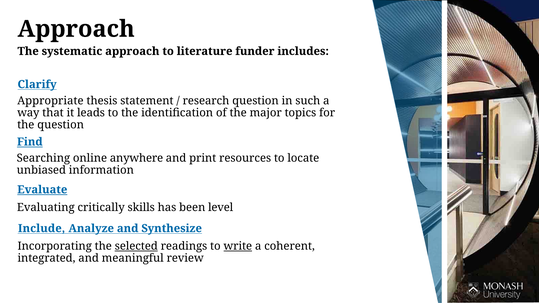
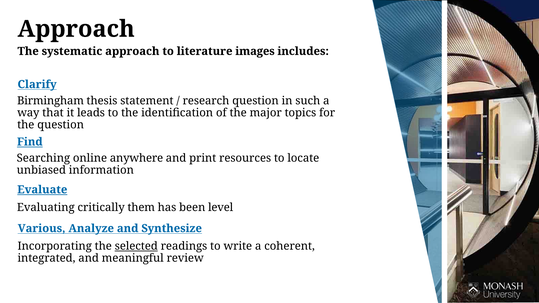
funder: funder -> images (255, 51)
Appropriate: Appropriate -> Birmingham (50, 101)
skills: skills -> them (141, 208)
Include: Include -> Various (42, 229)
write underline: present -> none (238, 246)
